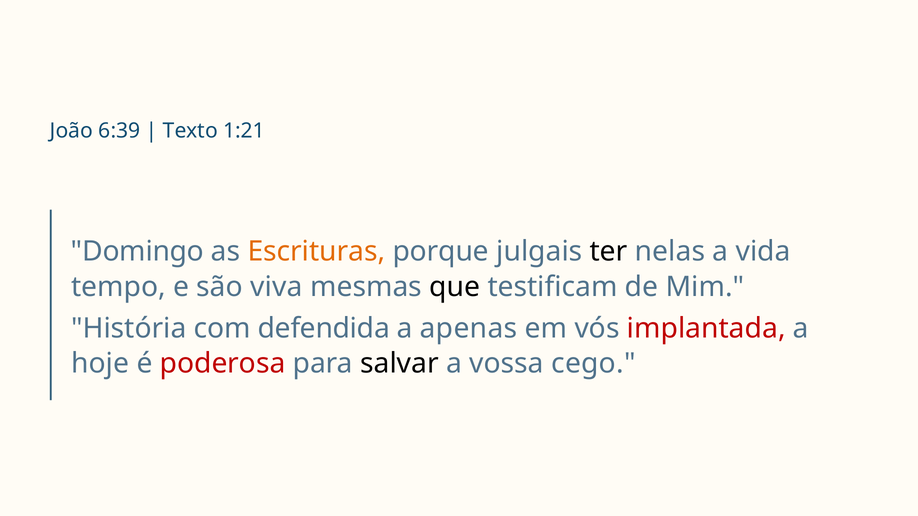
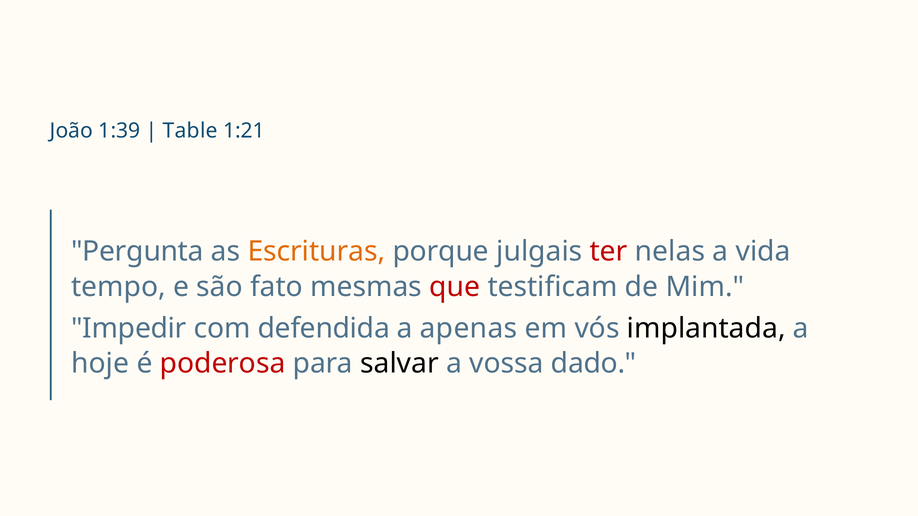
6:39: 6:39 -> 1:39 (119, 131)
Texto: Texto -> Table (190, 131)
Domingo: Domingo -> Pergunta (137, 252)
ter colour: black -> red (609, 252)
viva: viva -> fato (277, 287)
que colour: black -> red (455, 287)
História: História -> Impedir (129, 328)
implantada colour: red -> black (706, 328)
cego: cego -> dado (594, 364)
